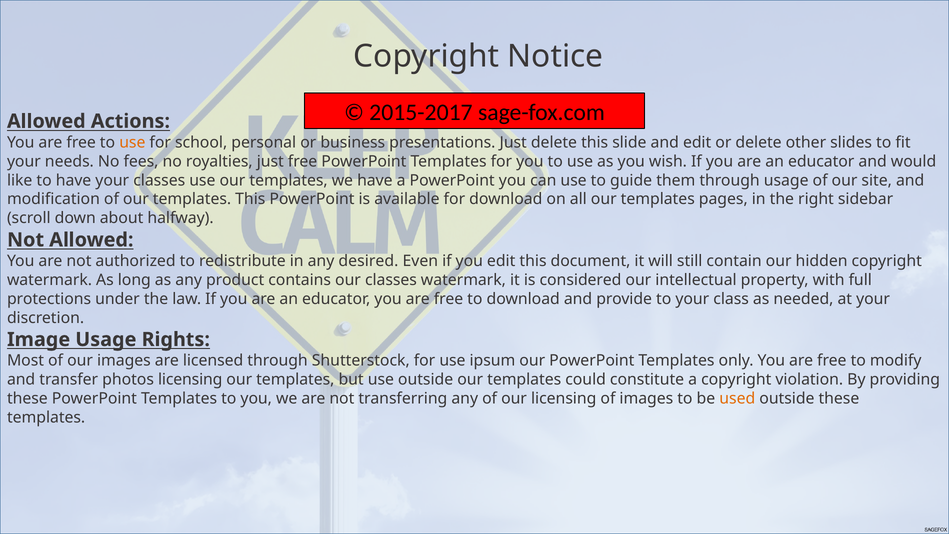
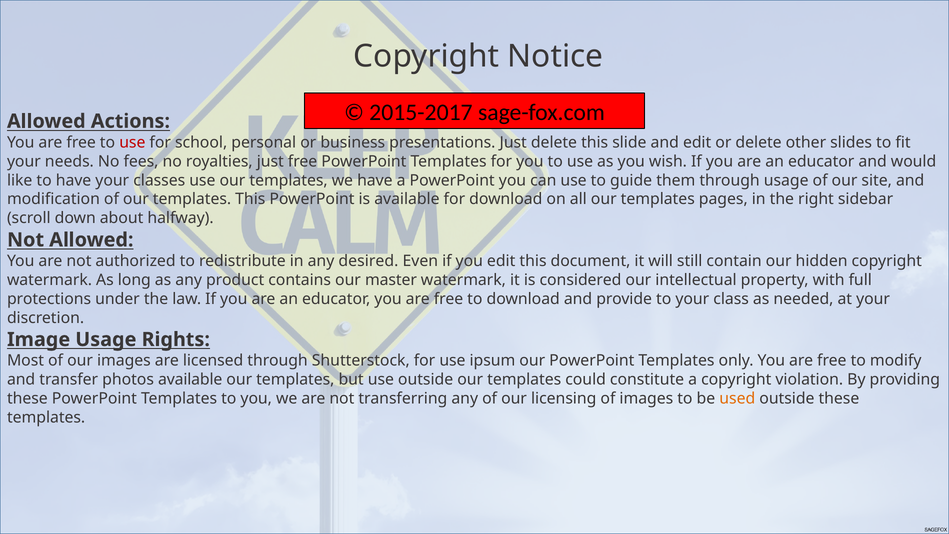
use colour: orange -> red (132, 142)
our classes: classes -> master (391, 280)
photos licensing: licensing -> available (190, 379)
